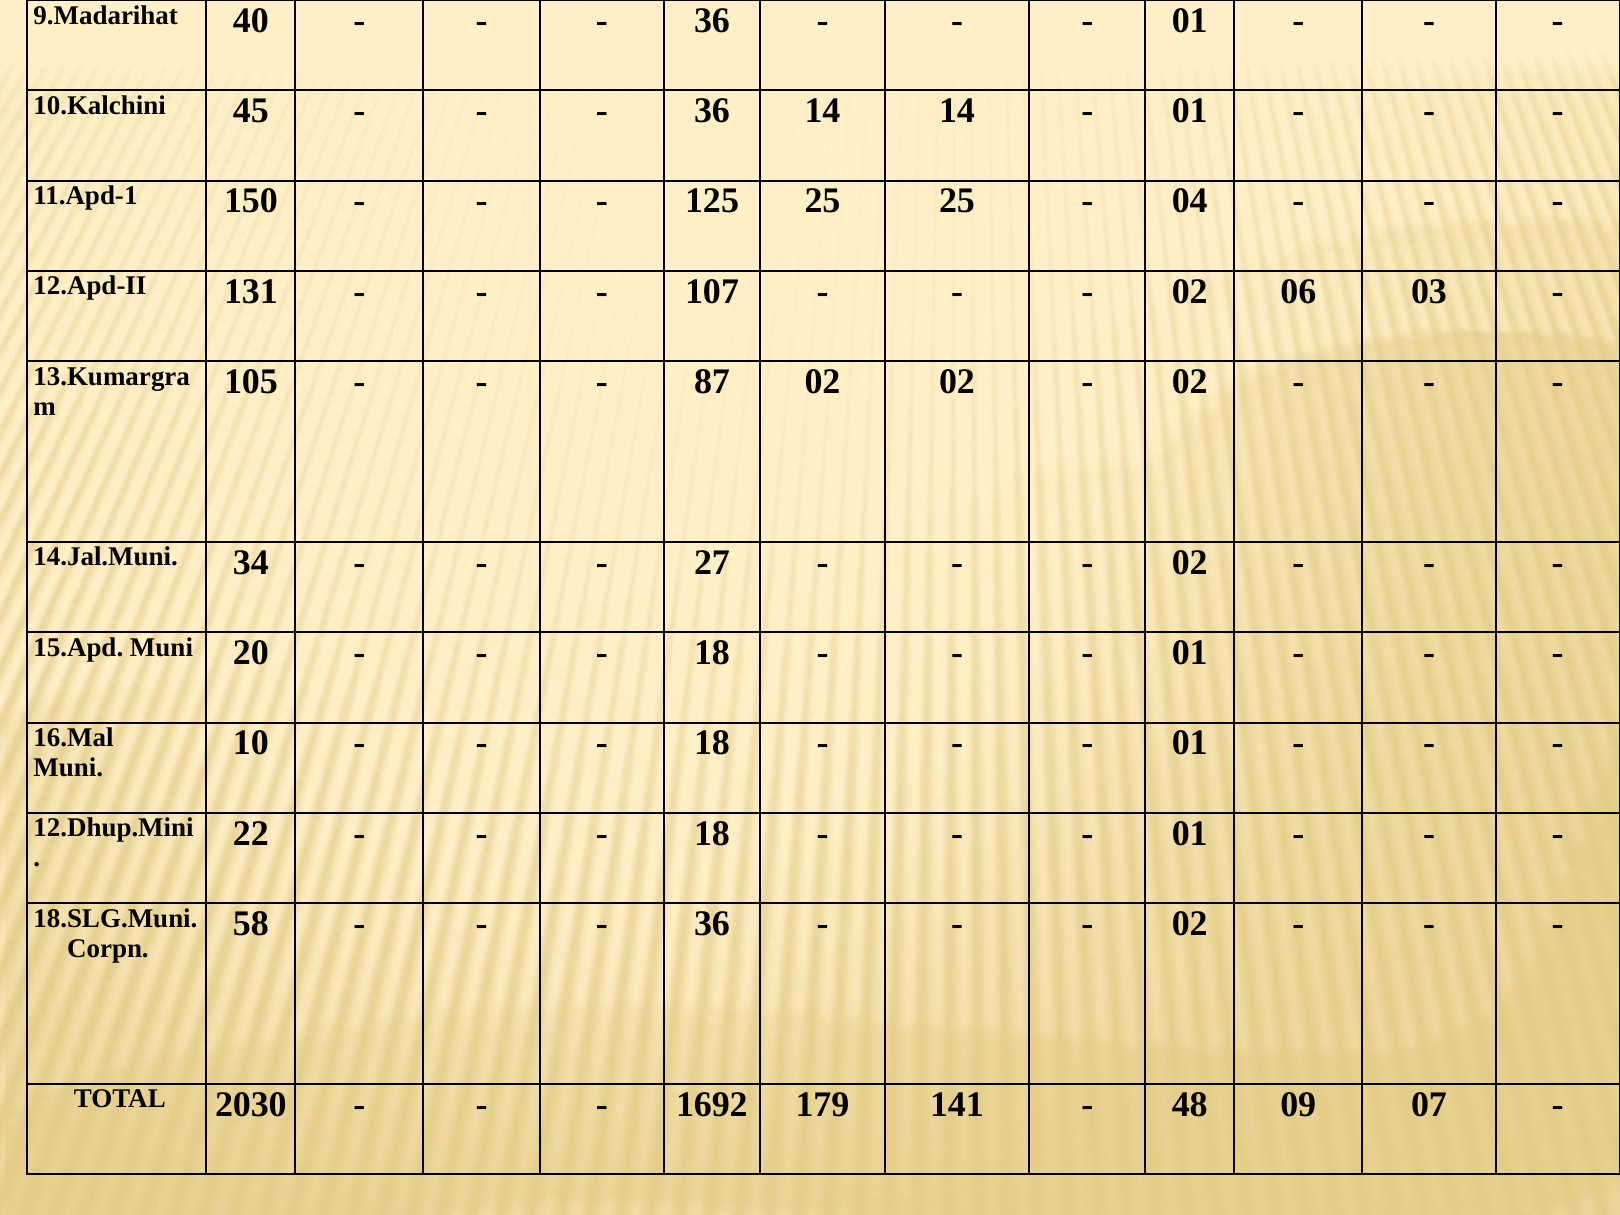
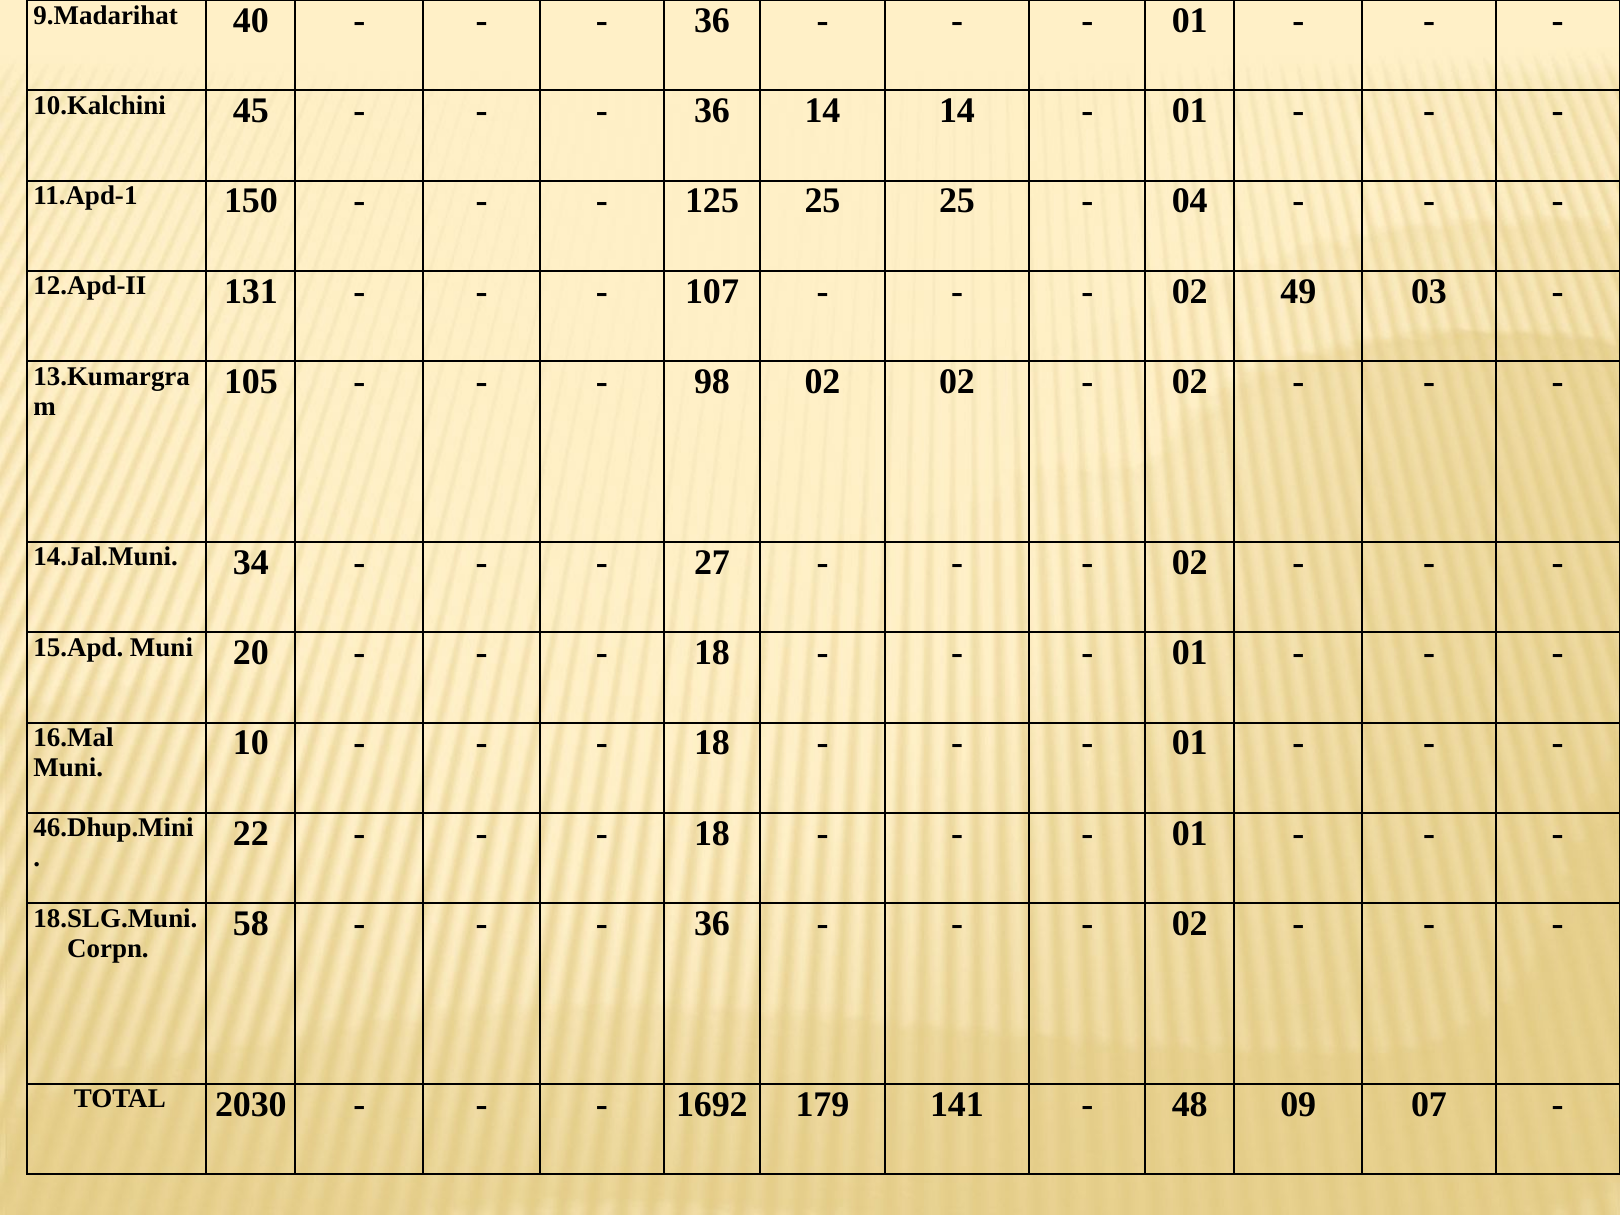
06: 06 -> 49 (1298, 291)
87: 87 -> 98 (712, 382)
12.Dhup.Mini: 12.Dhup.Mini -> 46.Dhup.Mini (114, 828)
